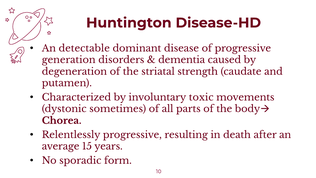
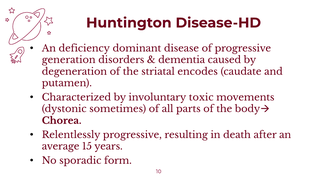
detectable: detectable -> deficiency (84, 48)
strength: strength -> encodes (198, 72)
